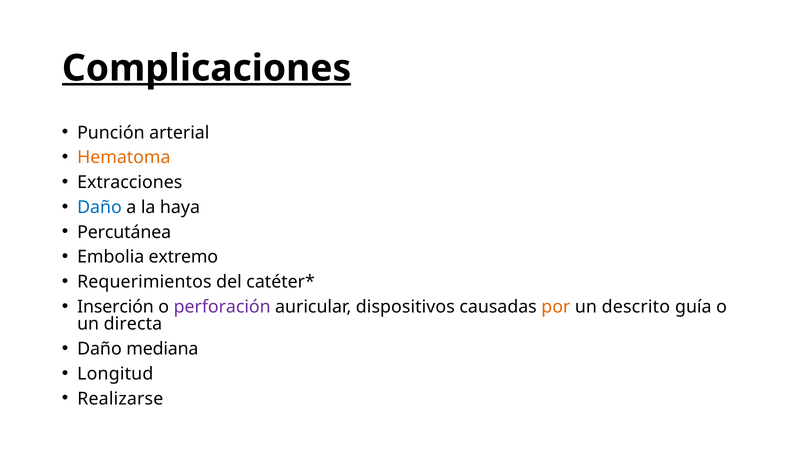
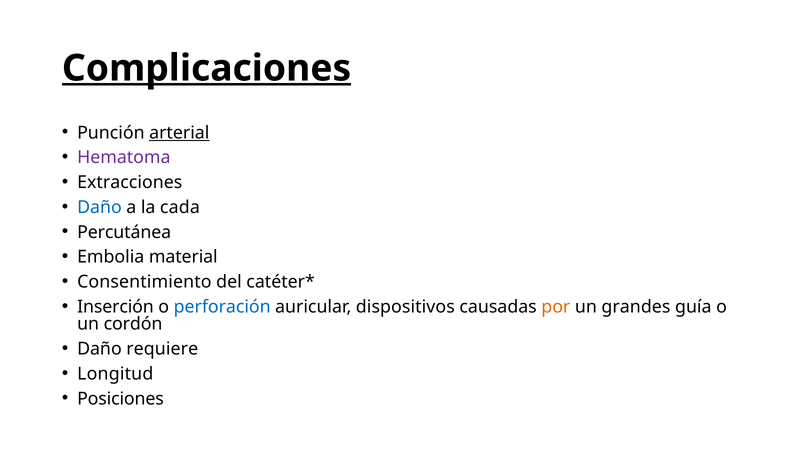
arterial underline: none -> present (179, 133)
Hematoma colour: orange -> purple (124, 157)
haya: haya -> cada (180, 207)
extremo: extremo -> material (183, 257)
Requerimientos: Requerimientos -> Consentimiento (144, 282)
perforación colour: purple -> blue (222, 307)
descrito: descrito -> grandes (636, 307)
directa: directa -> cordón (133, 324)
mediana: mediana -> requiere (162, 349)
Realizarse: Realizarse -> Posiciones (120, 398)
